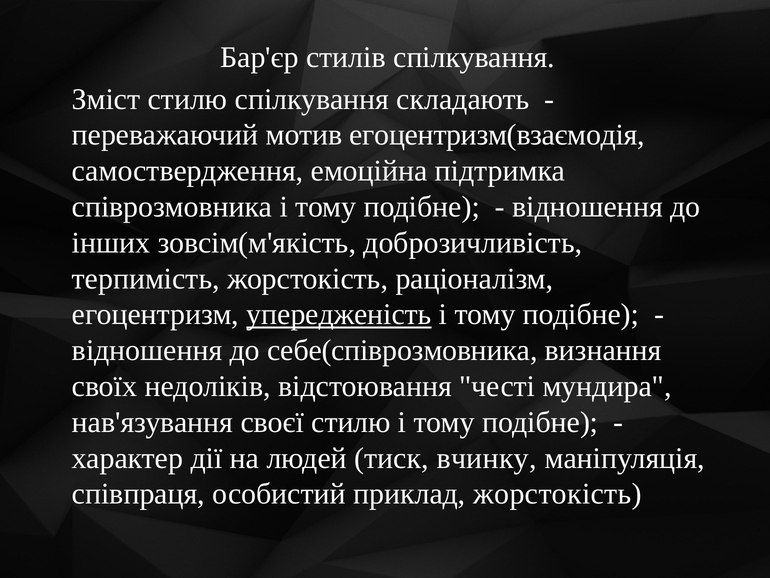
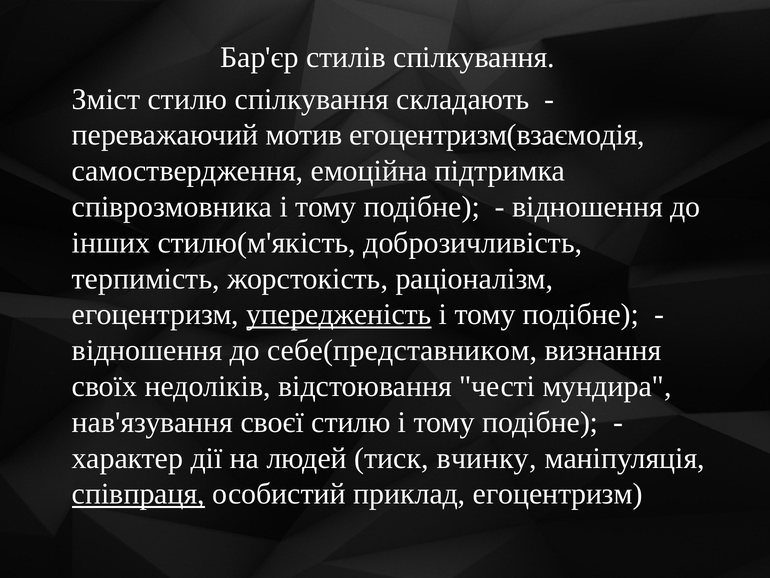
зовсім(м'якість: зовсім(м'якість -> стилю(м'якість (257, 243)
себе(співрозмовника: себе(співрозмовника -> себе(представником (402, 350)
співпраця underline: none -> present (138, 494)
приклад жорстокість: жорстокість -> егоцентризм (558, 494)
